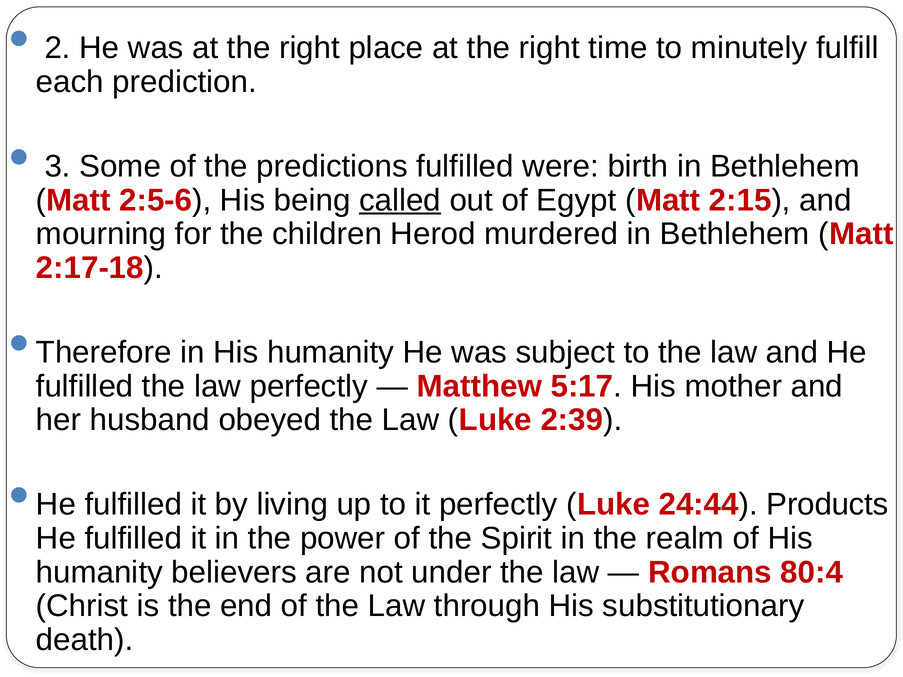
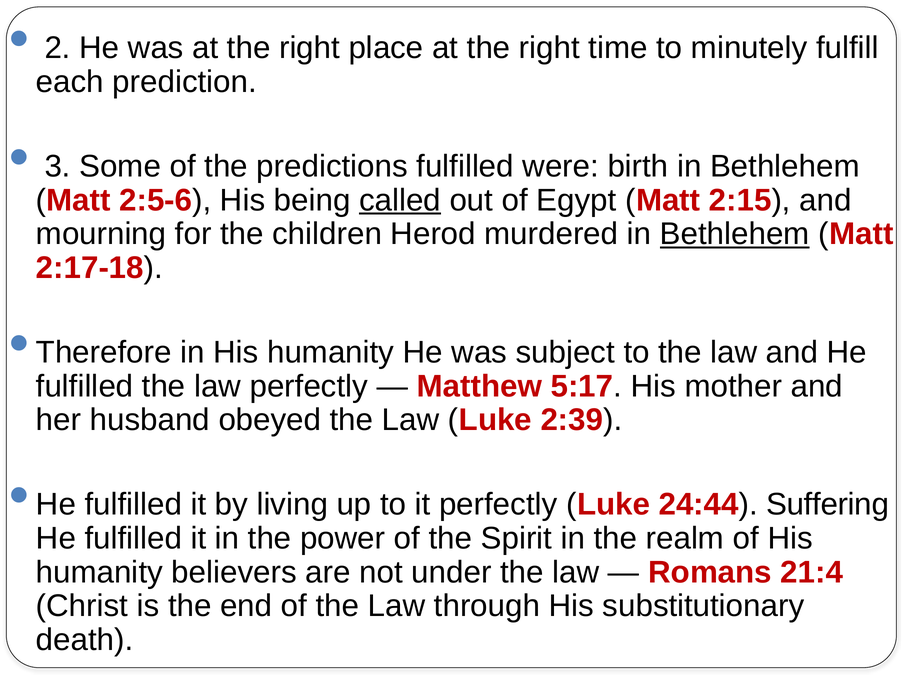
Bethlehem underline: none -> present (735, 234)
Products: Products -> Suffering (828, 505)
80:4: 80:4 -> 21:4 (812, 572)
